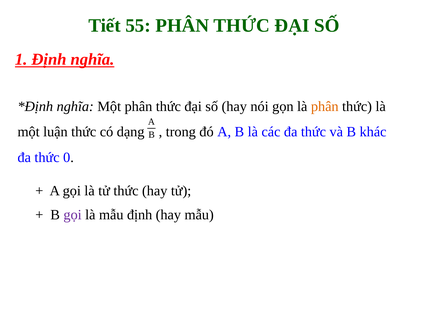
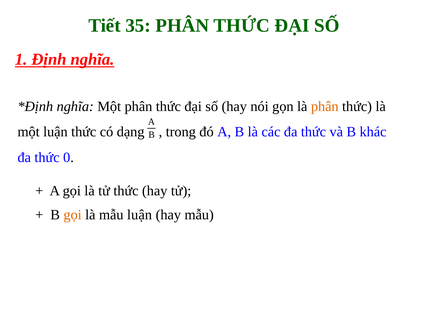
55: 55 -> 35 (138, 26)
gọi colour: purple -> orange (73, 215)
mẫu định: định -> luận (140, 215)
